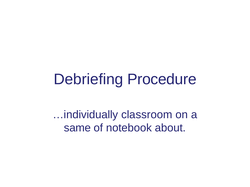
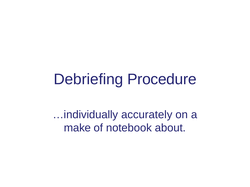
classroom: classroom -> accurately (147, 115)
same: same -> make (77, 128)
